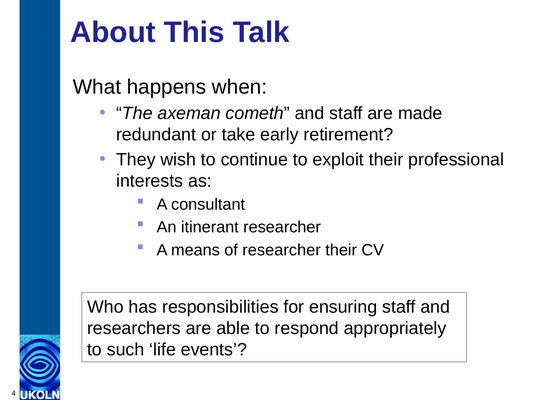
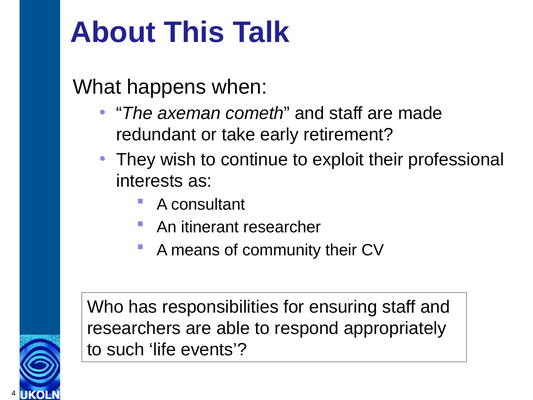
of researcher: researcher -> community (282, 250)
